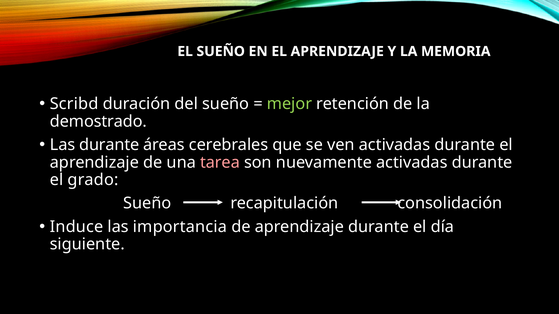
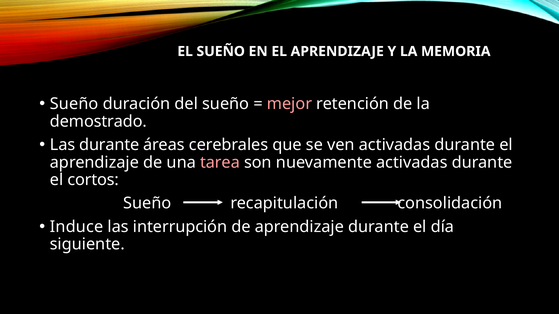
Scribd: Scribd -> Sueño (74, 104)
mejor colour: light green -> pink (289, 104)
grado: grado -> cortos (93, 180)
importancia: importancia -> interrupción (180, 227)
